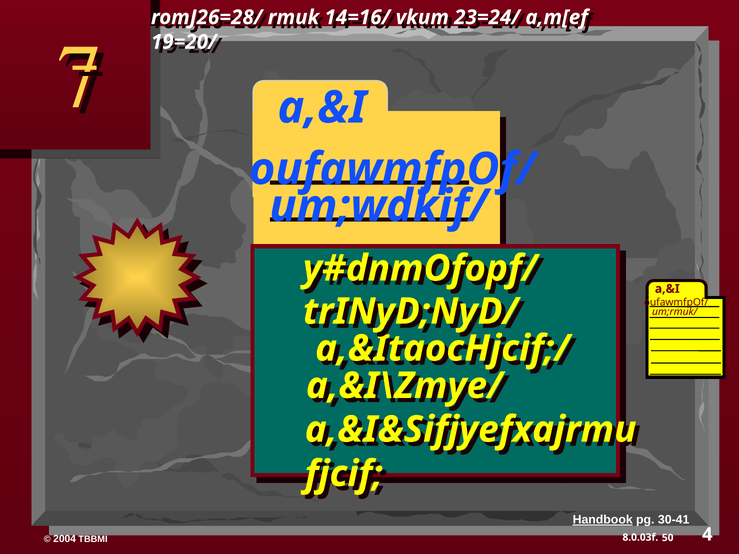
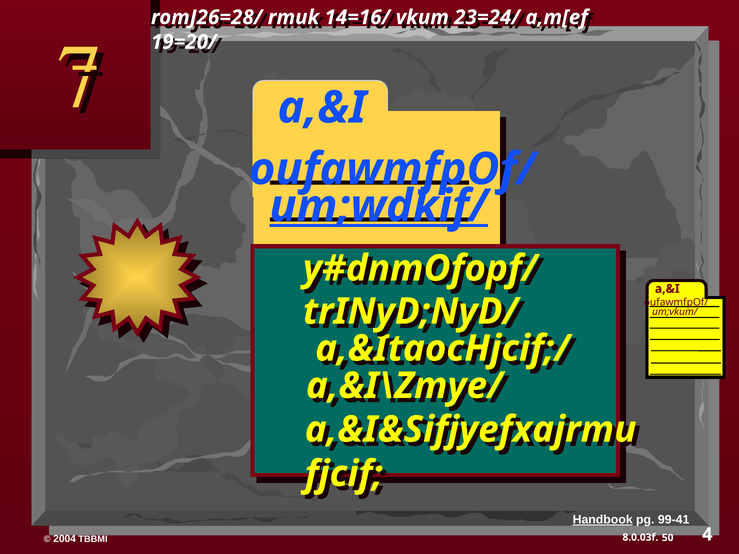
um;wdkif/ underline: none -> present (379, 206)
um;rmuk/: um;rmuk/ -> um;vkum/ (675, 312)
30-41: 30-41 -> 99-41 (674, 520)
